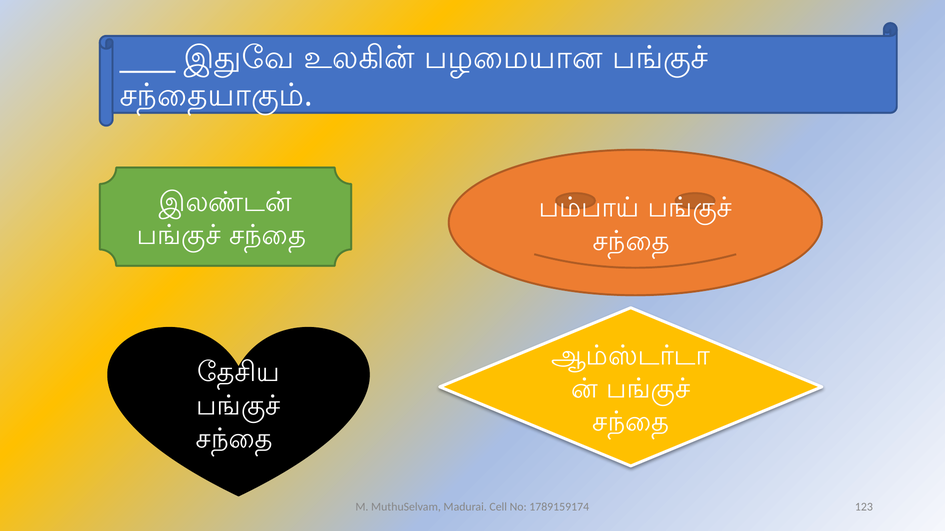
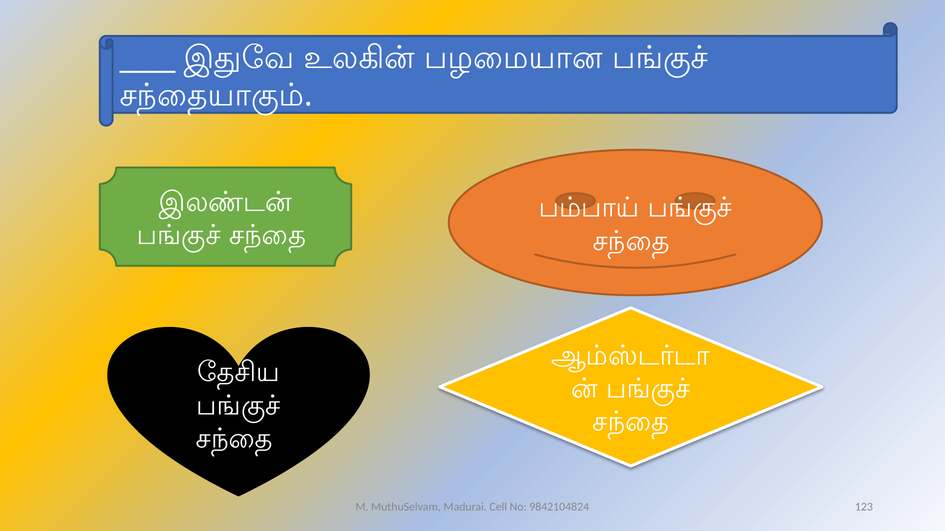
1789159174: 1789159174 -> 9842104824 (559, 508)
